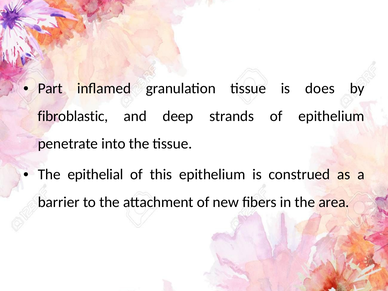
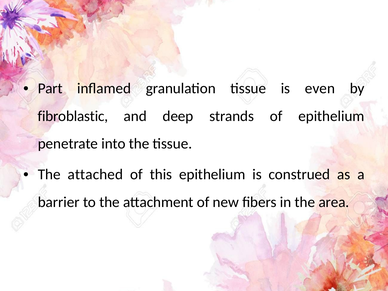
does: does -> even (320, 88)
epithelial: epithelial -> attached (95, 174)
